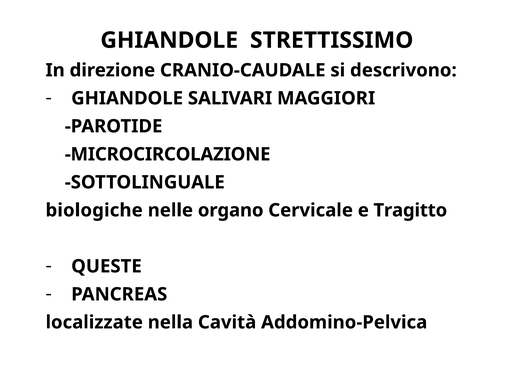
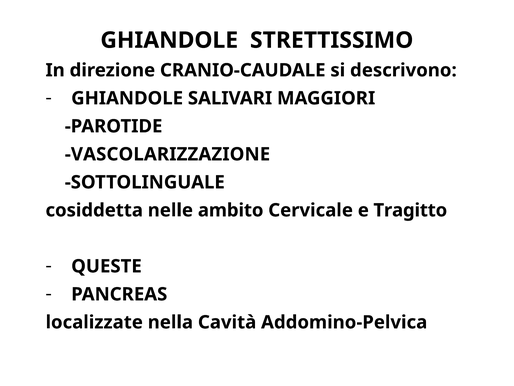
MICROCIRCOLAZIONE: MICROCIRCOLAZIONE -> VASCOLARIZZAZIONE (167, 154)
biologiche: biologiche -> cosiddetta (94, 210)
organo: organo -> ambito (231, 210)
